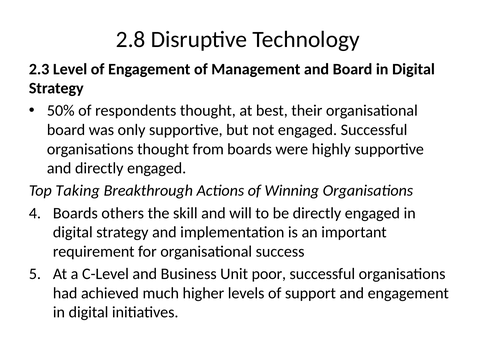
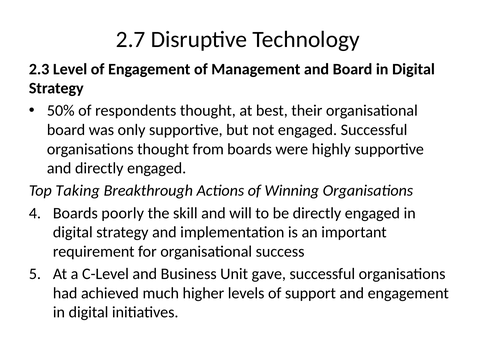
2.8: 2.8 -> 2.7 (131, 40)
others: others -> poorly (123, 214)
poor: poor -> gave (269, 274)
